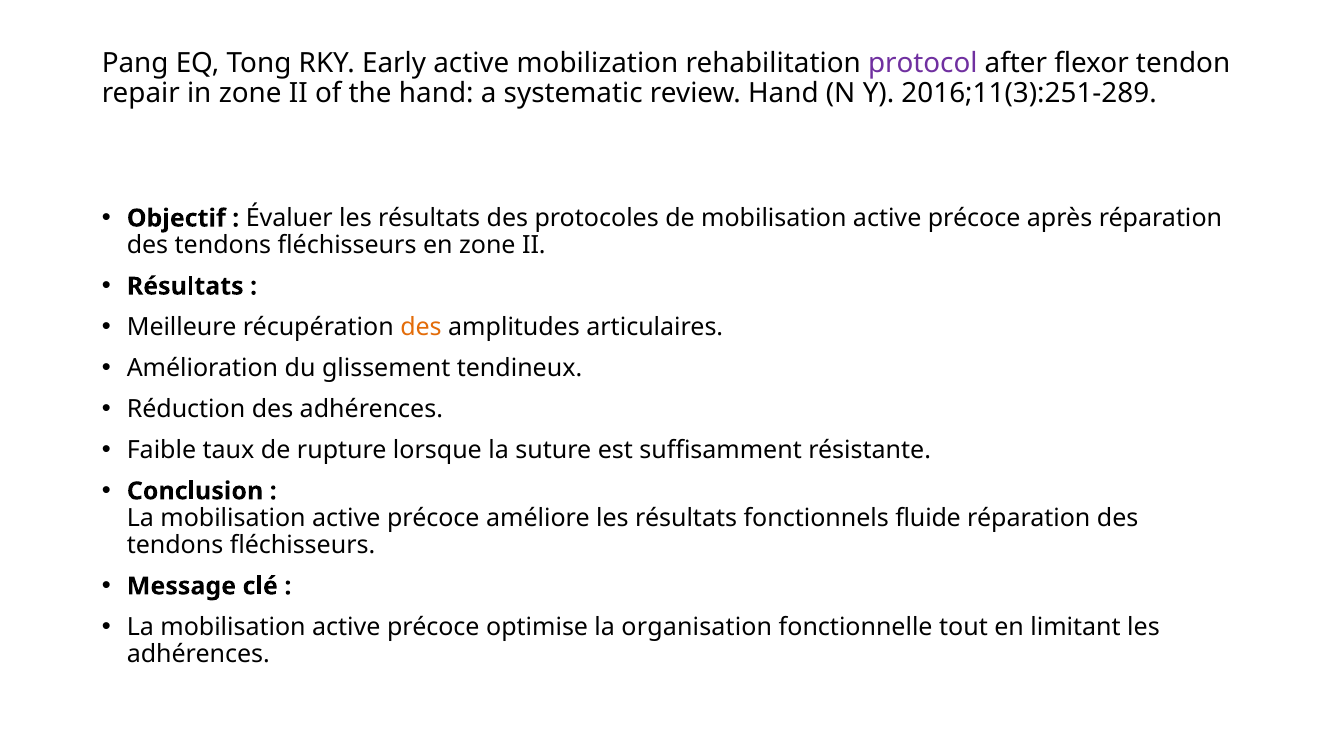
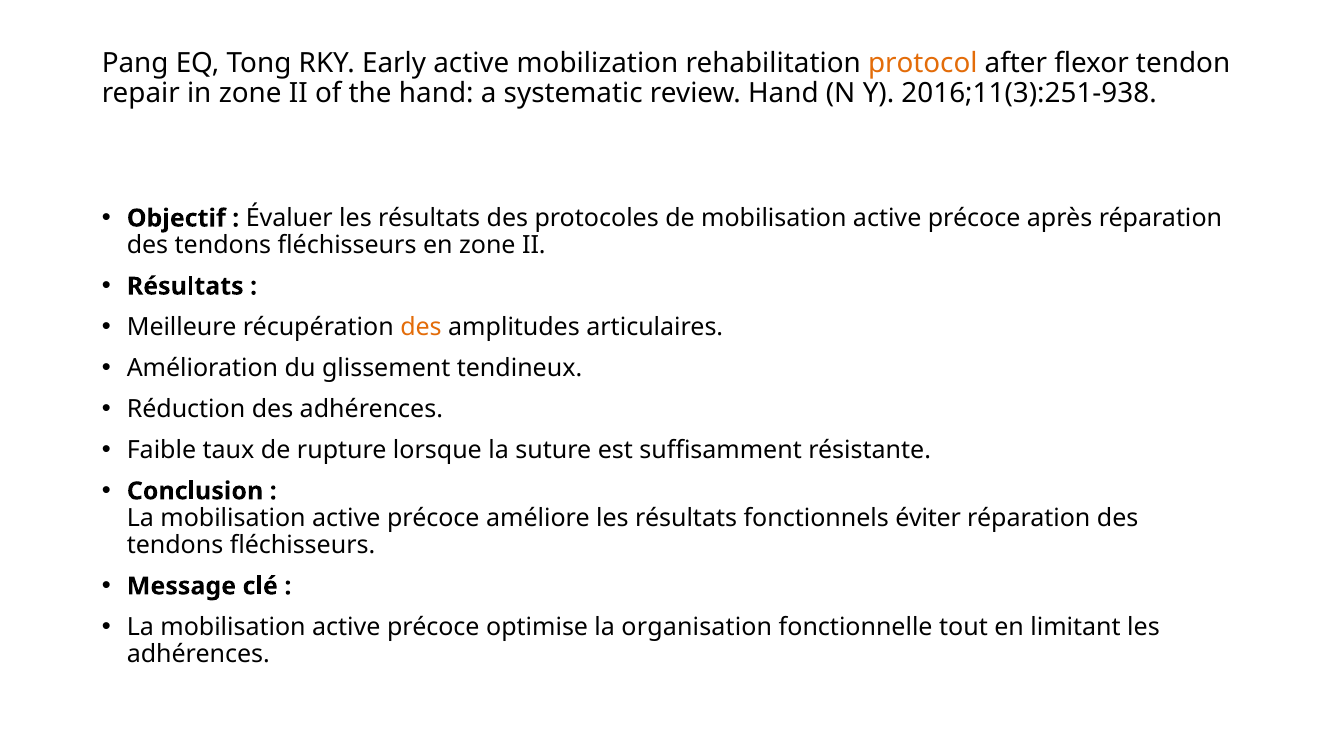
protocol colour: purple -> orange (923, 63)
2016;11(3):251-289: 2016;11(3):251-289 -> 2016;11(3):251-938 (1029, 93)
fluide: fluide -> éviter (928, 518)
